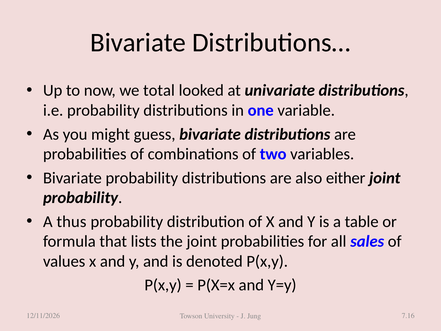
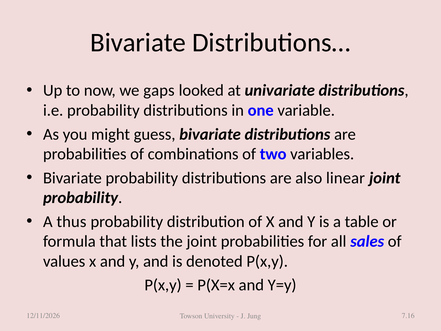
total: total -> gaps (159, 90)
either: either -> linear (346, 178)
